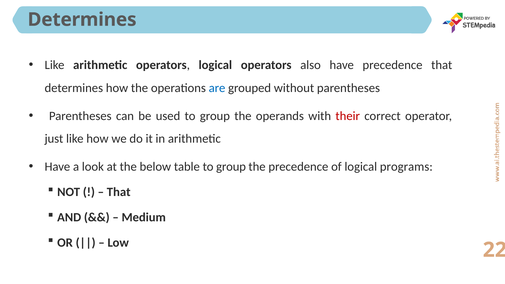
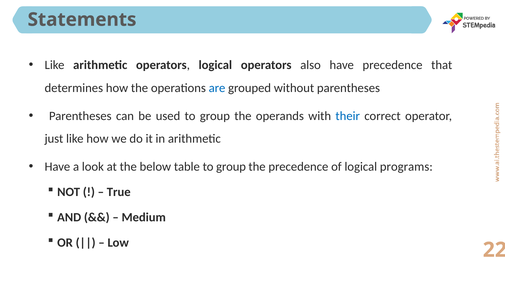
Determines: Determines -> Statements (82, 20)
their colour: red -> blue (348, 116)
That: That -> True (119, 192)
